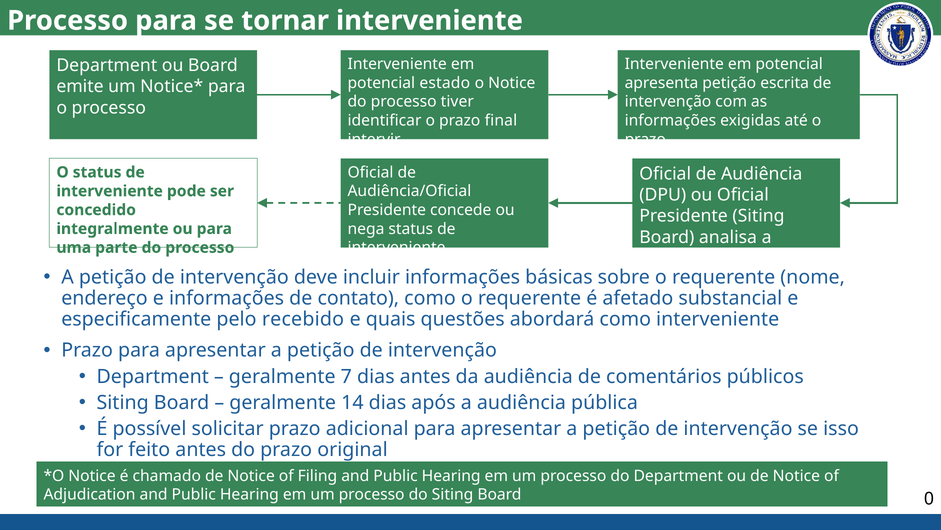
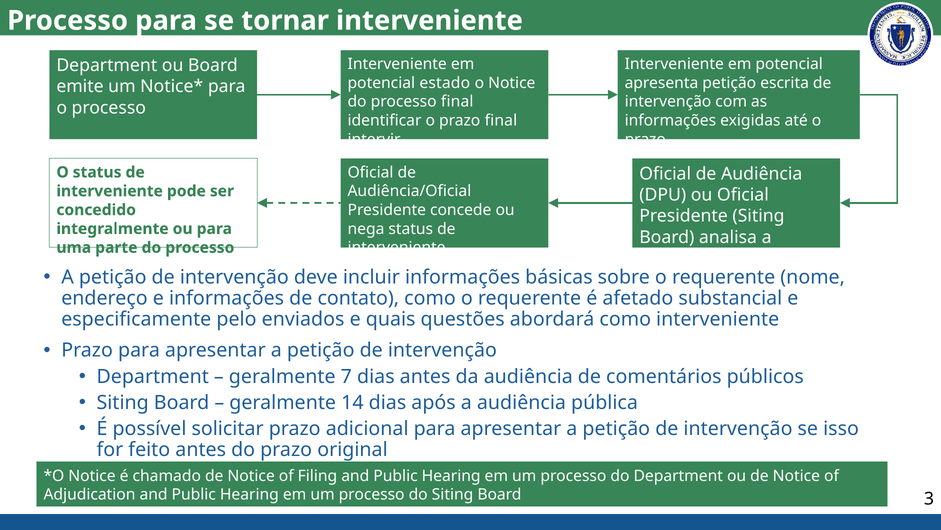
processo tiver: tiver -> final (457, 102)
recebido: recebido -> enviados (303, 319)
0: 0 -> 3 (929, 498)
